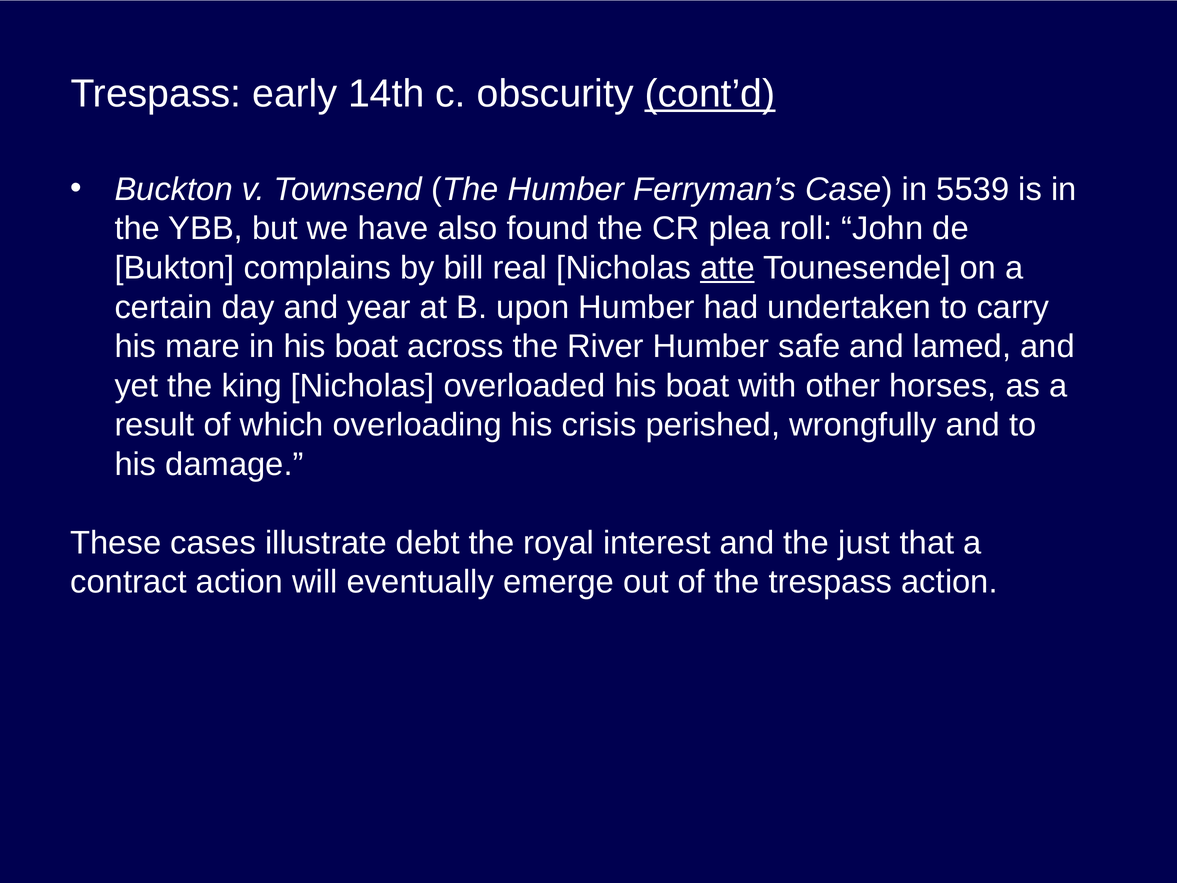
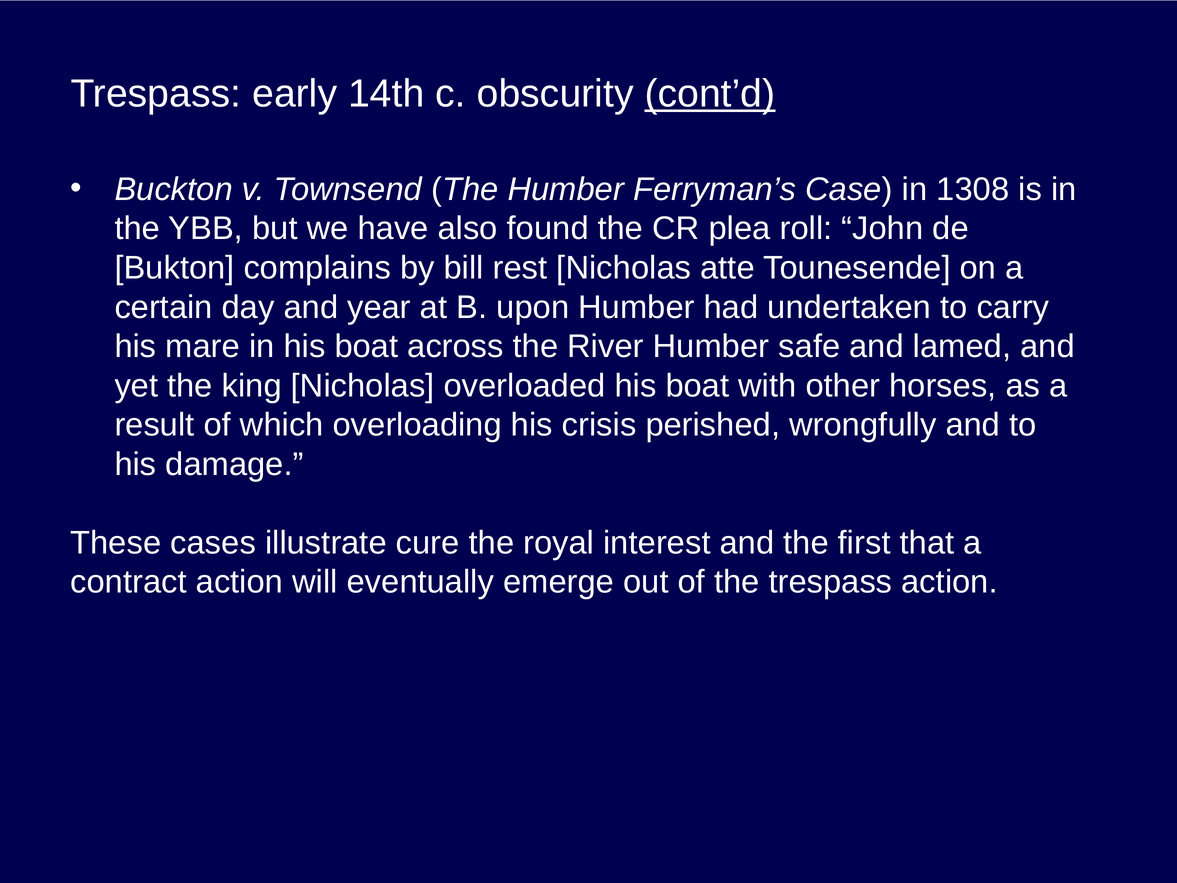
5539: 5539 -> 1308 (973, 189)
real: real -> rest (520, 268)
atte underline: present -> none (727, 268)
debt: debt -> cure (428, 543)
just: just -> first (864, 543)
